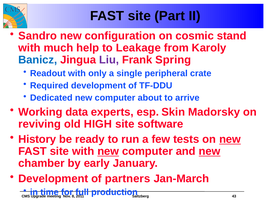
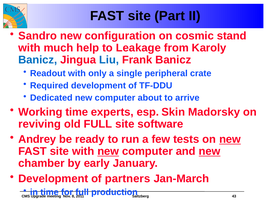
Liu colour: purple -> blue (109, 60)
Frank Spring: Spring -> Banicz (173, 60)
Working data: data -> time (77, 112)
old HIGH: HIGH -> FULL (98, 124)
History: History -> Andrey (37, 139)
